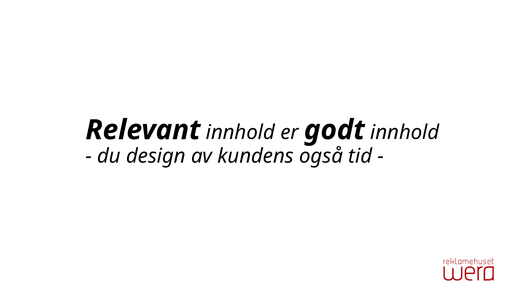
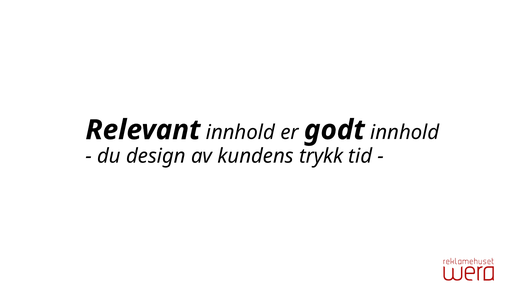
også: også -> trykk (321, 156)
